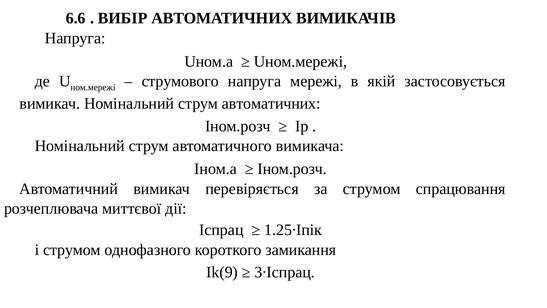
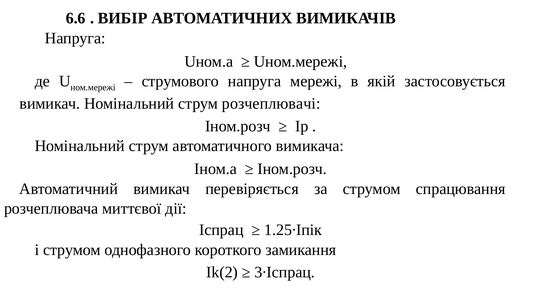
струм автоматичних: автоматичних -> розчеплювачі (271, 104)
Ik(9: Ik(9 -> Ik(2 (222, 272)
